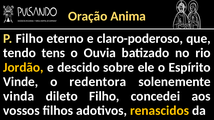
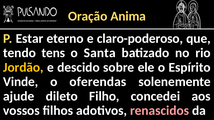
P Filho: Filho -> Estar (30, 39)
Ouvia: Ouvia -> Santa (100, 53)
redentora: redentora -> oferendas (98, 82)
vinda: vinda -> ajude (19, 96)
renascidos colour: yellow -> pink (160, 111)
